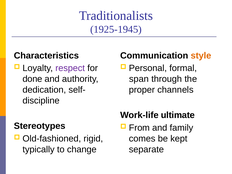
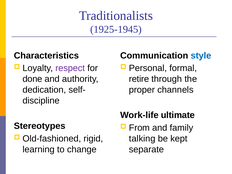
style colour: orange -> blue (201, 56)
span: span -> retire (139, 79)
comes: comes -> talking (142, 139)
typically: typically -> learning (39, 149)
